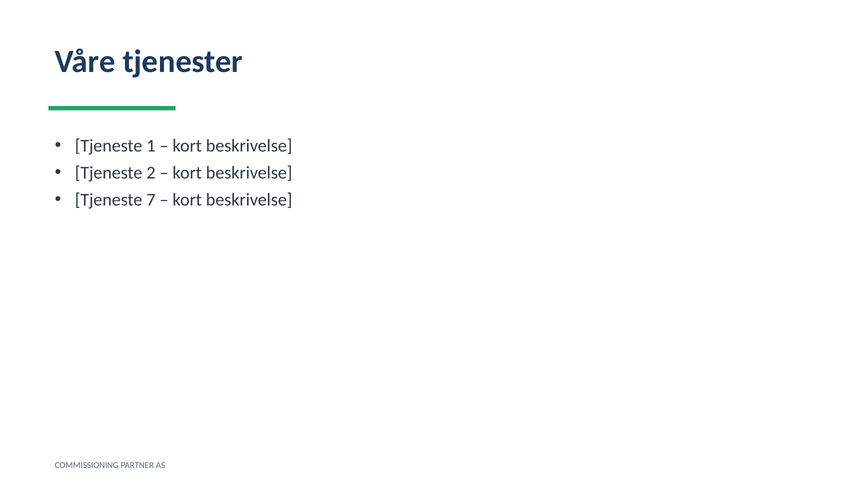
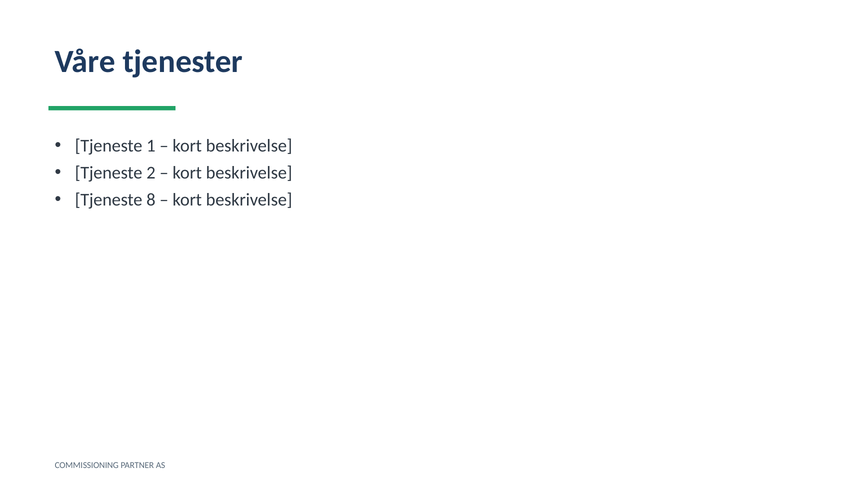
7: 7 -> 8 (151, 200)
